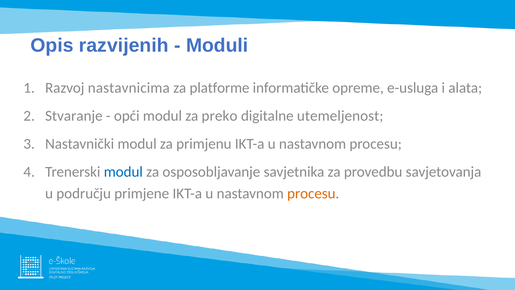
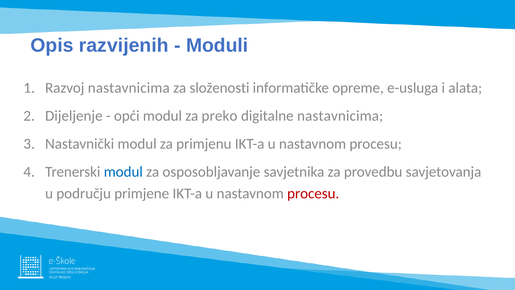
platforme: platforme -> složenosti (220, 88)
Stvaranje: Stvaranje -> Dijeljenje (74, 116)
digitalne utemeljenost: utemeljenost -> nastavnicima (340, 116)
procesu colour: orange -> red (313, 193)
